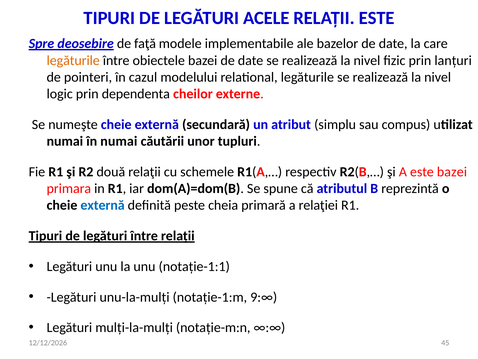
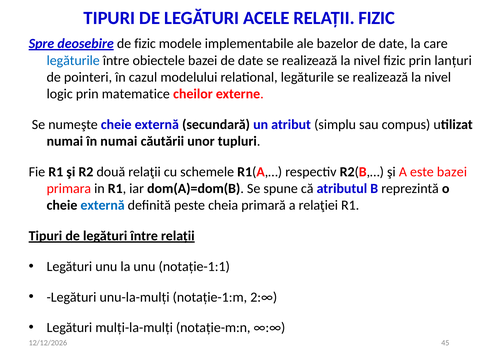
RELAŢII ESTE: ESTE -> FIZIC (377, 18)
de faţă: faţă -> fizic (145, 44)
legăturile colour: orange -> blue (73, 60)
dependenta: dependenta -> matematice (136, 94)
9:∞: 9:∞ -> 2:∞ (264, 297)
